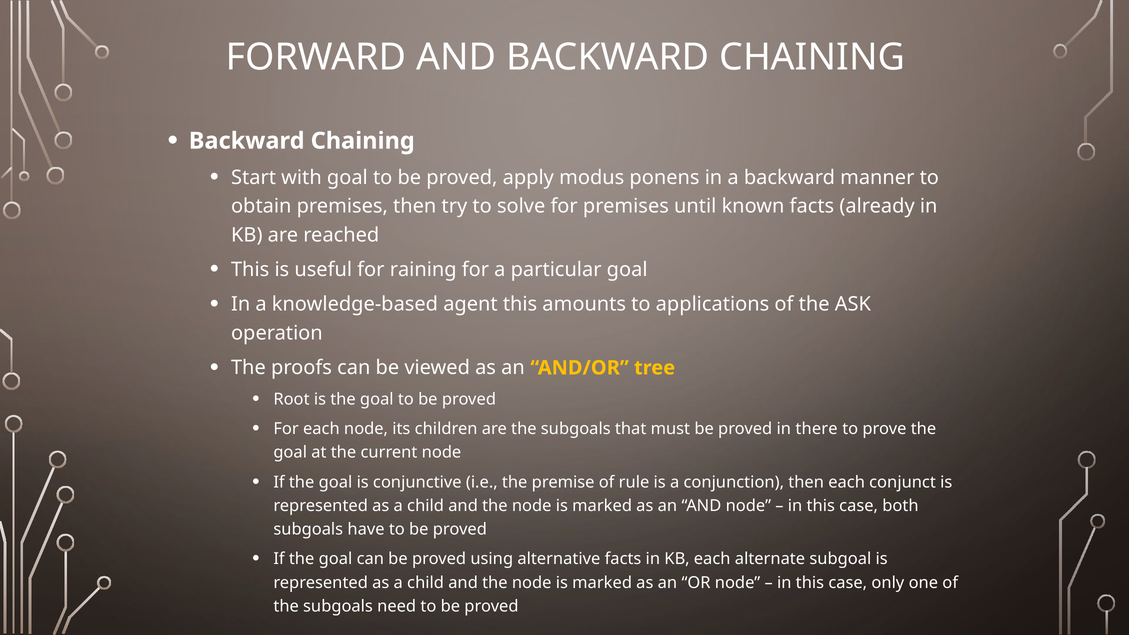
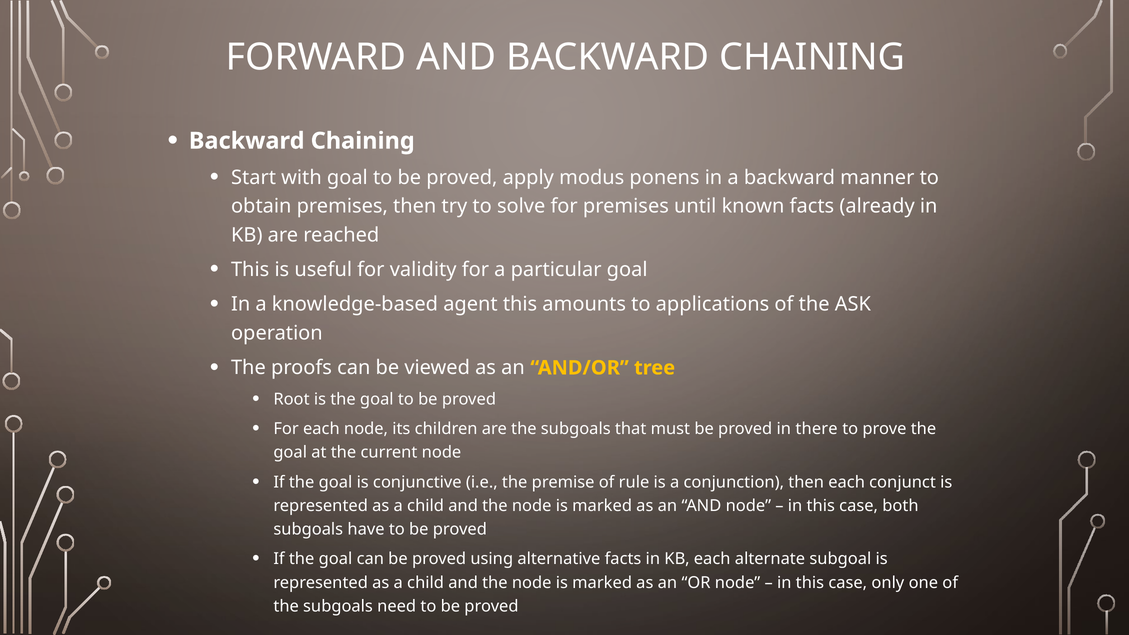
raining: raining -> validity (423, 270)
